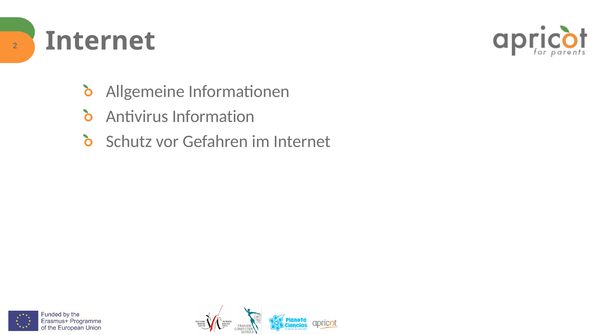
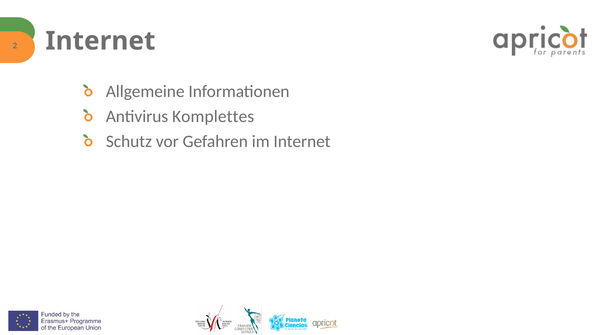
Information: Information -> Komplettes (213, 116)
